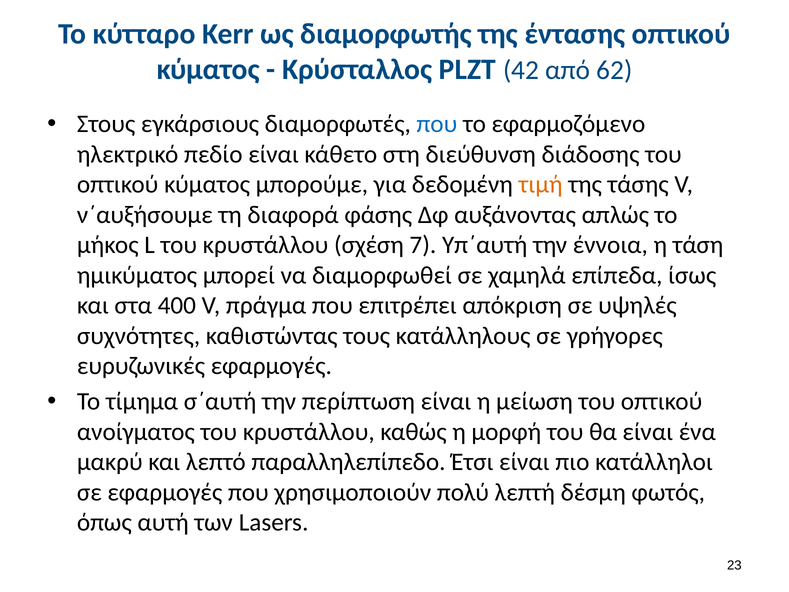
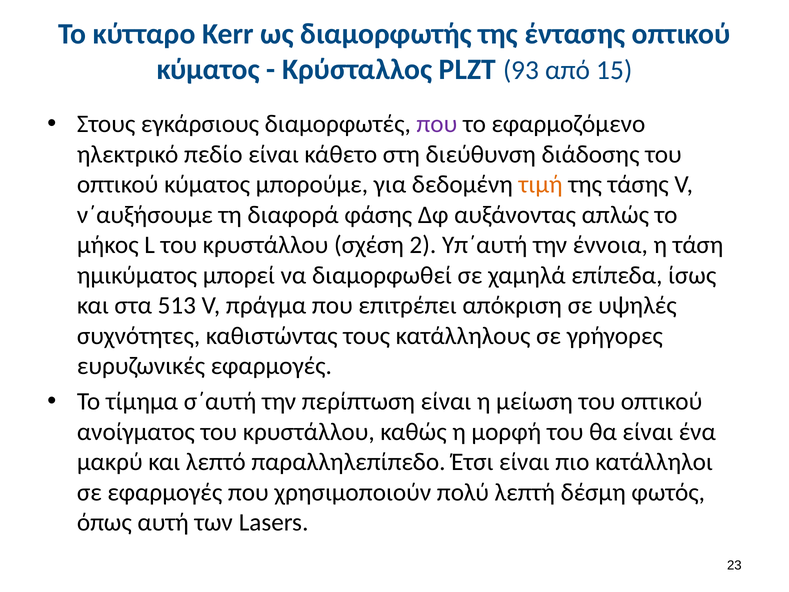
42: 42 -> 93 (521, 70)
62: 62 -> 15 (614, 70)
που colour: blue -> purple (437, 124)
7: 7 -> 2 (423, 245)
400: 400 -> 513 (177, 305)
